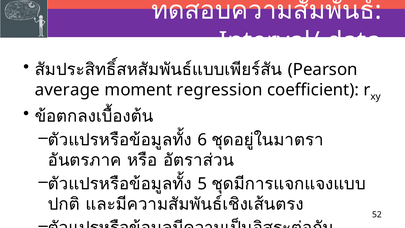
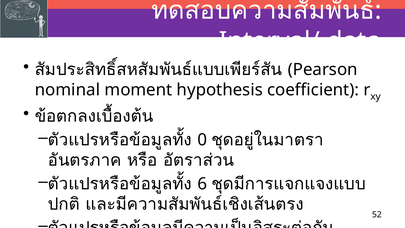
average: average -> nominal (67, 90)
regression: regression -> hypothesis (220, 90)
6: 6 -> 0 (202, 140)
5: 5 -> 6 (202, 184)
